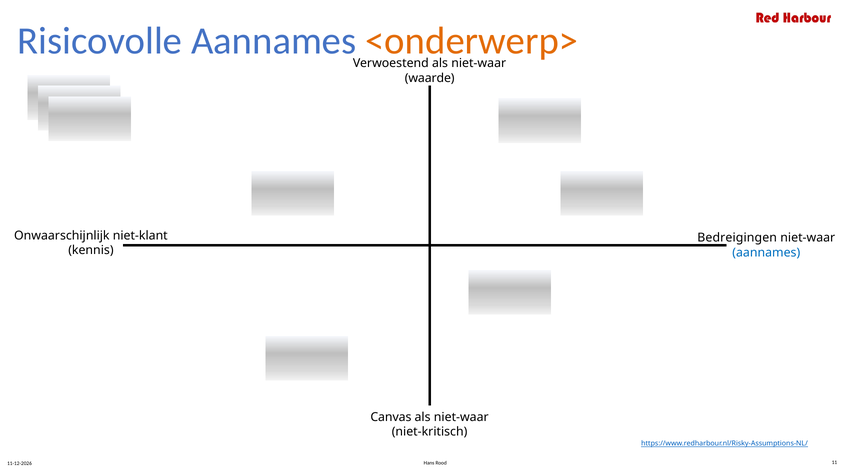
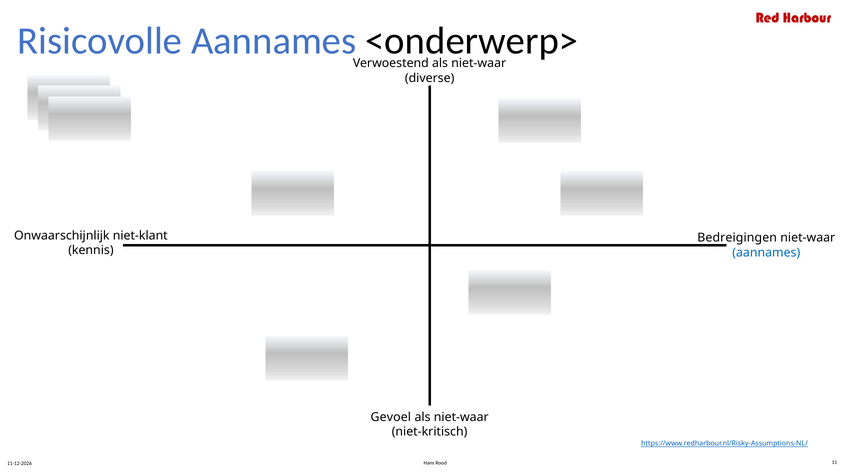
<onderwerp> colour: orange -> black (472, 41)
waarde: waarde -> diverse (430, 78)
Canvas: Canvas -> Gevoel (391, 417)
